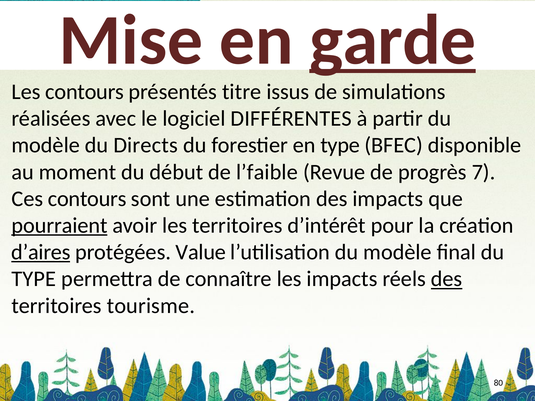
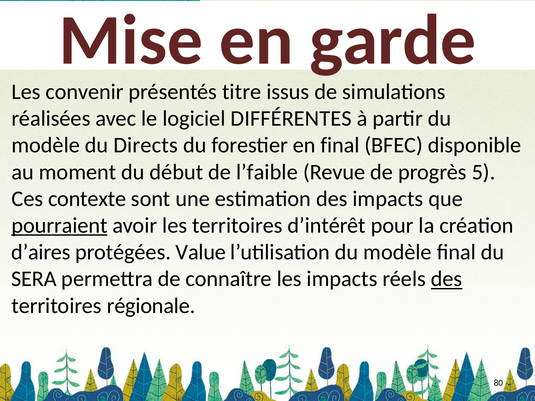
garde underline: present -> none (393, 40)
Les contours: contours -> convenir (85, 92)
en type: type -> final (340, 145)
7: 7 -> 5 (483, 172)
Ces contours: contours -> contexte (87, 199)
d’aires underline: present -> none (41, 252)
TYPE: TYPE -> SERA (34, 279)
tourisme: tourisme -> régionale (151, 306)
